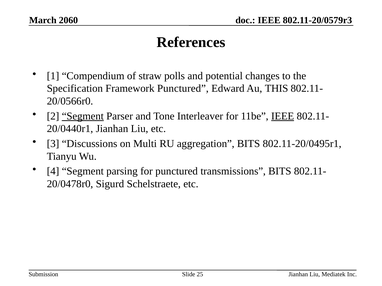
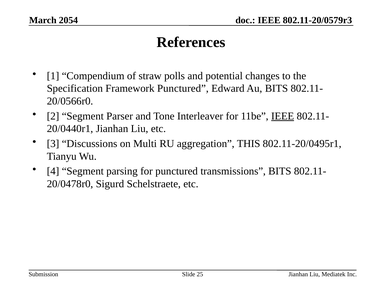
2060: 2060 -> 2054 (68, 20)
Au THIS: THIS -> BITS (277, 89)
Segment underline: present -> none (83, 116)
aggregation BITS: BITS -> THIS (249, 144)
